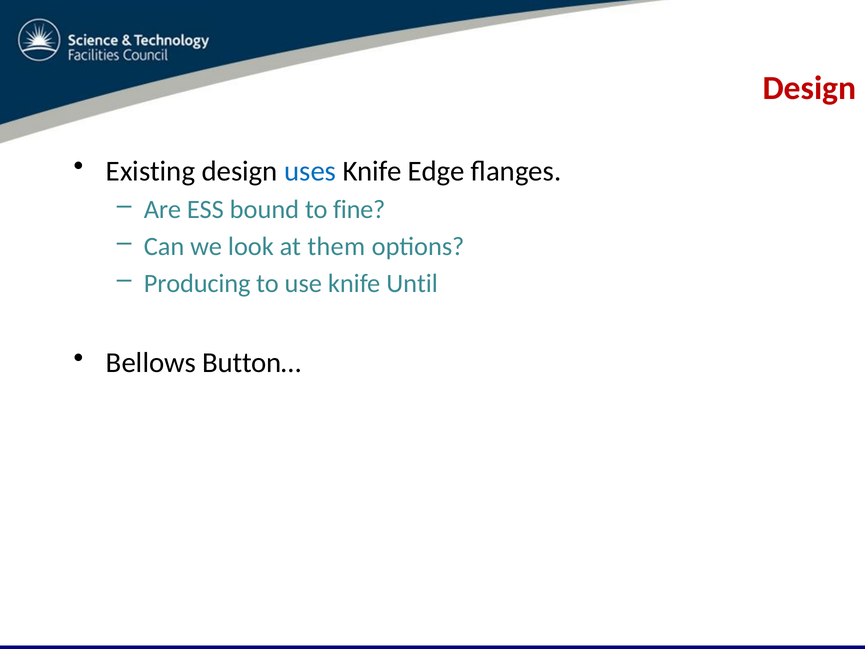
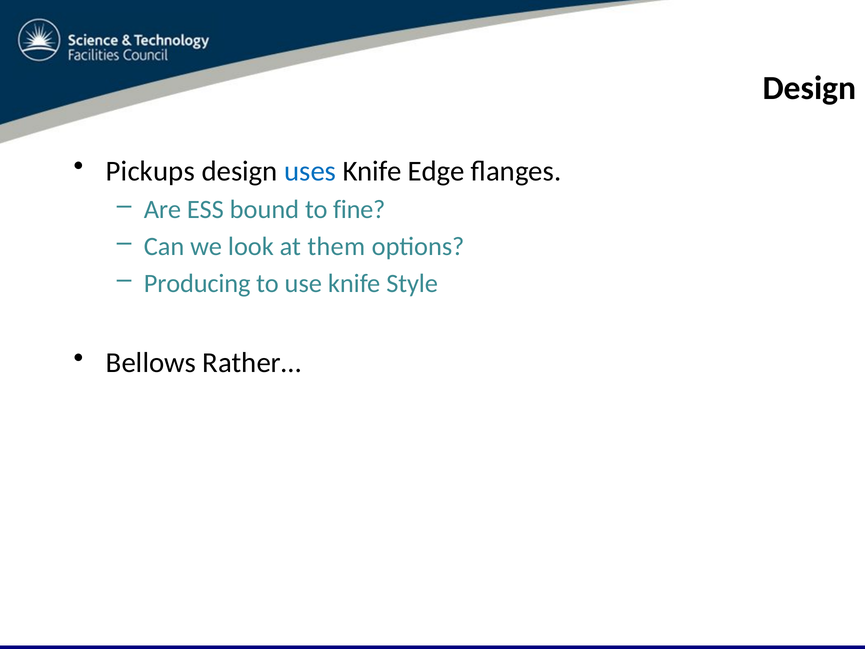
Design colour: red -> black (810, 88)
Existing: Existing -> Pickups (150, 171)
Until: Until -> Style (412, 283)
Button…: Button… -> Rather… (252, 363)
